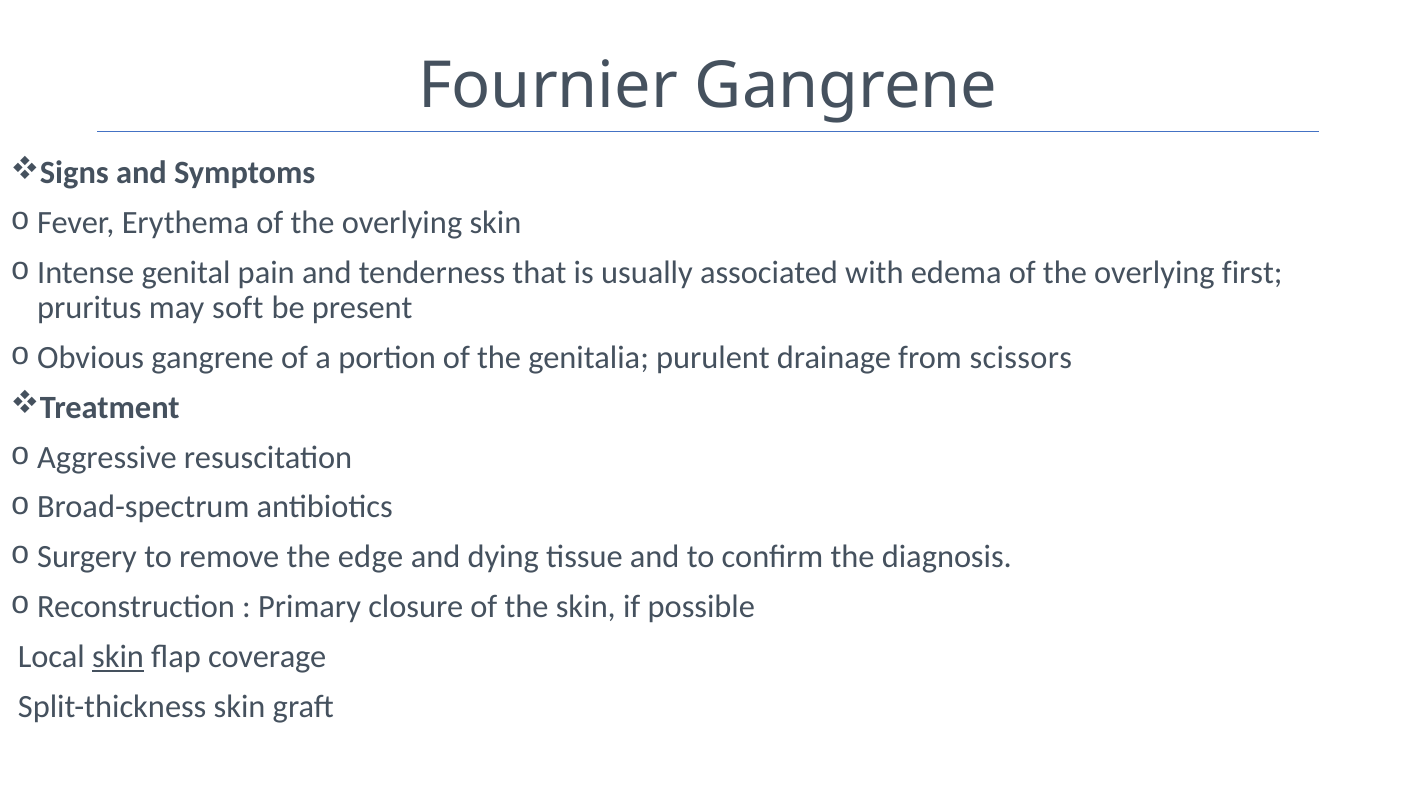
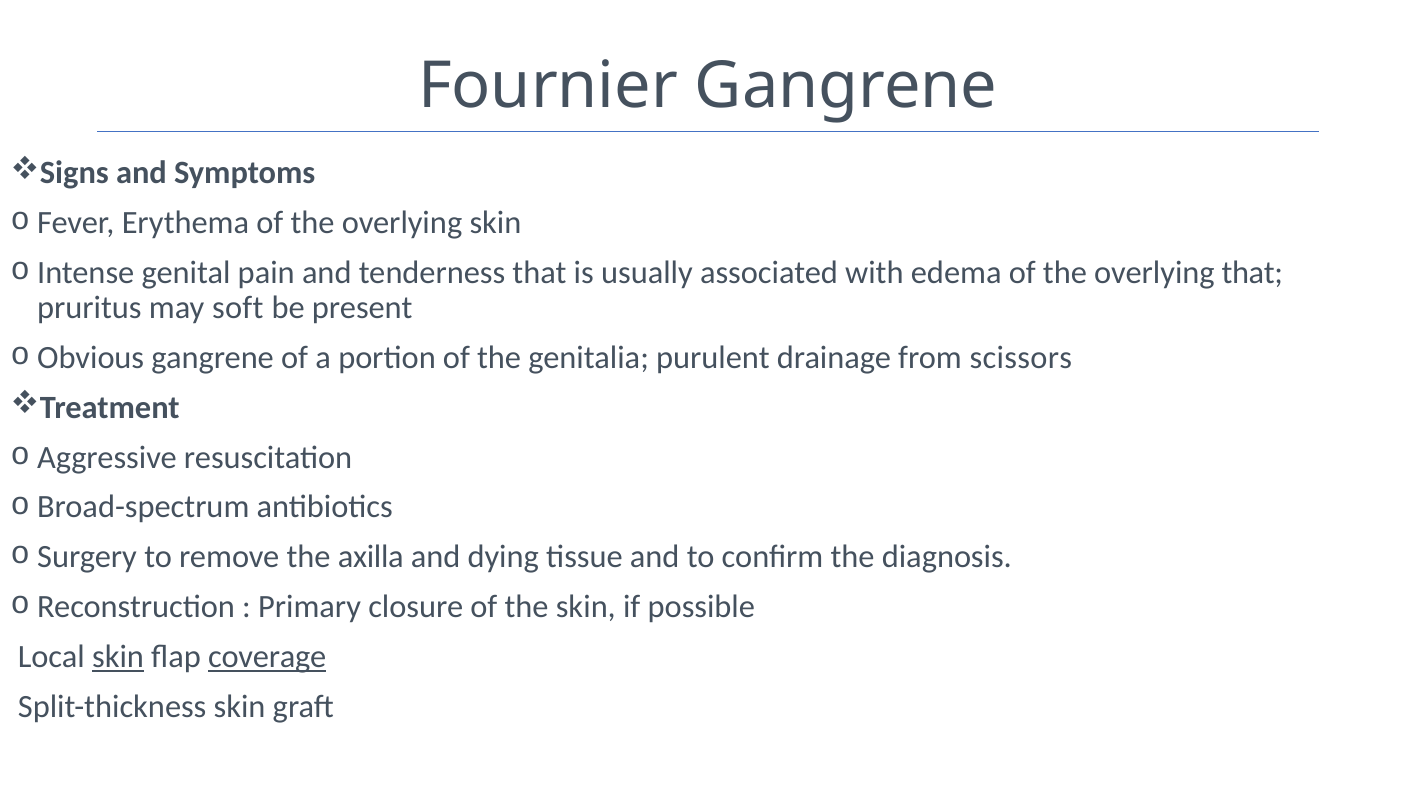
overlying first: first -> that (1252, 273)
edge: edge -> axilla (371, 557)
coverage underline: none -> present (267, 656)
